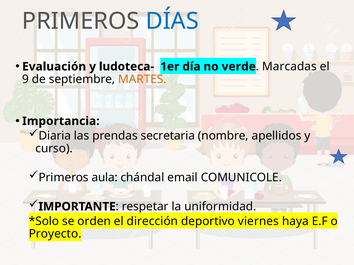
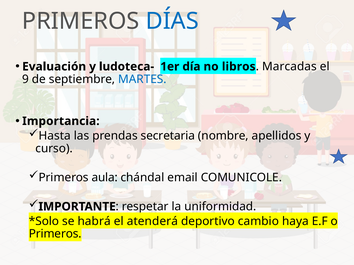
verde: verde -> libros (239, 67)
MARTES colour: orange -> blue (142, 79)
Diaria: Diaria -> Hasta (55, 136)
orden: orden -> habrá (94, 222)
dirección: dirección -> atenderá (152, 222)
viernes: viernes -> cambio (258, 222)
Proyecto: Proyecto -> Primeros (55, 234)
